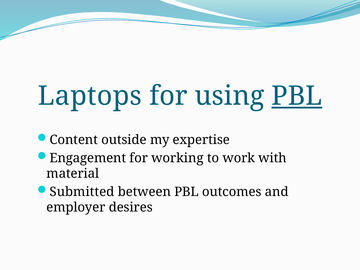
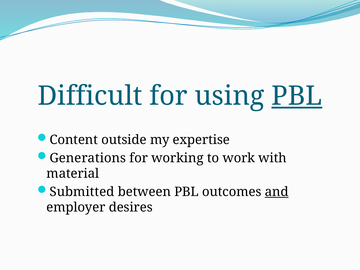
Laptops: Laptops -> Difficult (90, 96)
Engagement: Engagement -> Generations (88, 158)
and underline: none -> present (277, 192)
